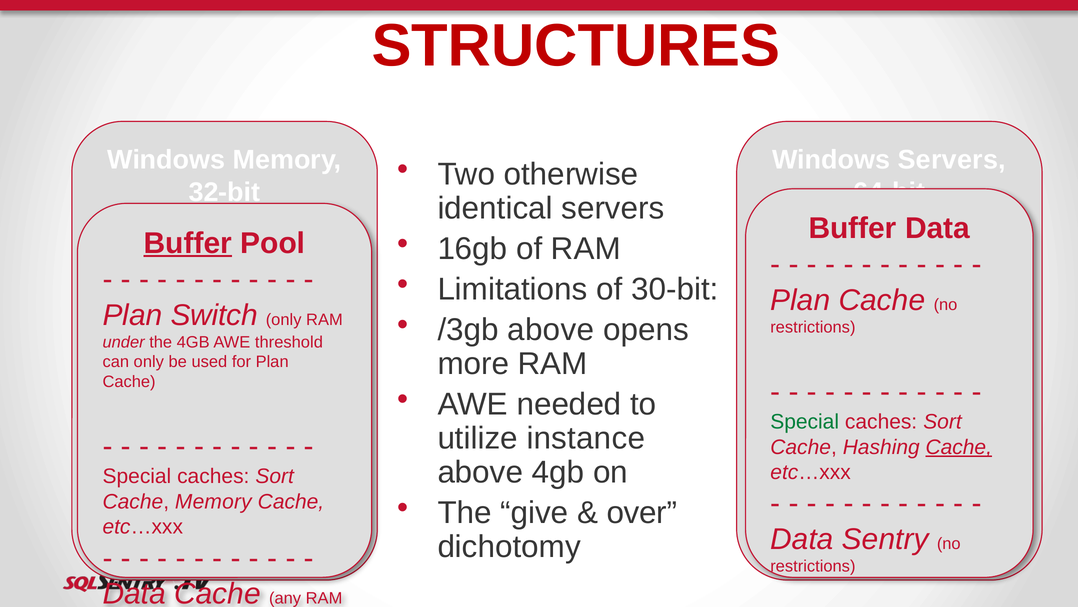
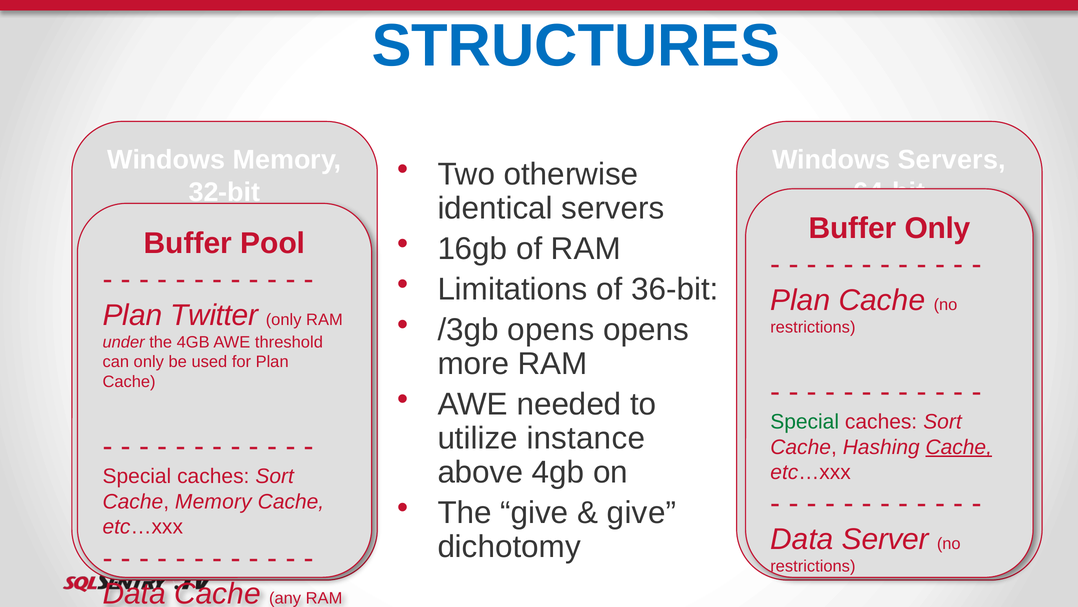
STRUCTURES colour: red -> blue (576, 46)
Buffer Data: Data -> Only (938, 228)
Buffer underline: present -> none (188, 243)
30-bit: 30-bit -> 36-bit (675, 289)
Switch: Switch -> Twitter (214, 315)
/3gb above: above -> opens (551, 330)
over: over -> give (642, 512)
Sentry: Sentry -> Server (885, 539)
